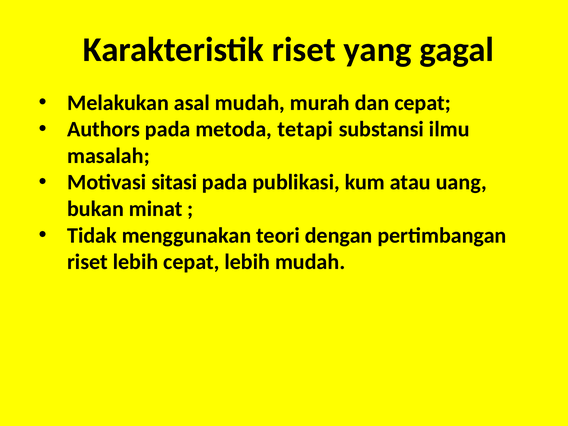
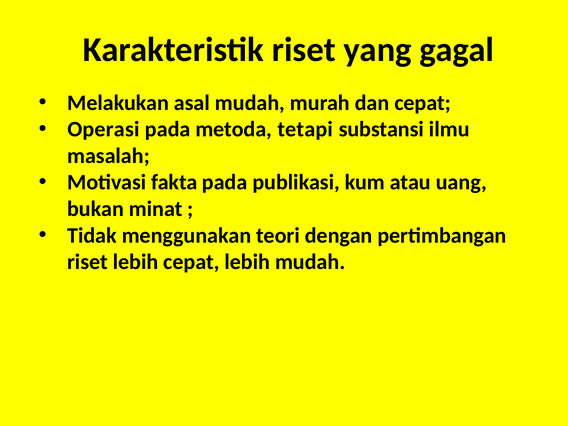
Authors: Authors -> Operasi (103, 129)
sitasi: sitasi -> fakta (174, 182)
